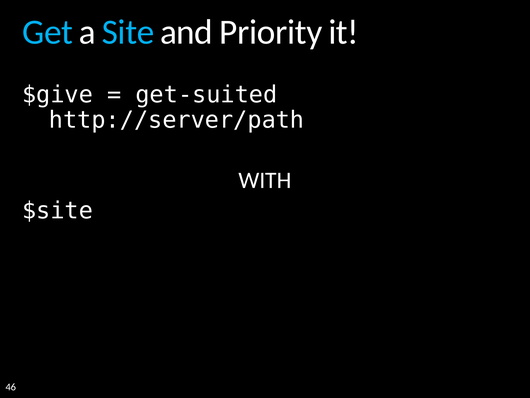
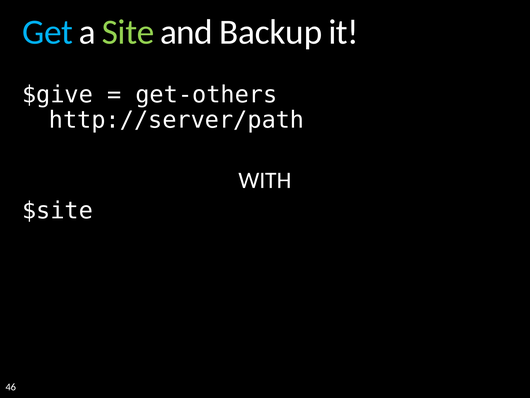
Site colour: light blue -> light green (128, 32)
Priority: Priority -> Backup (271, 32)
get-suited: get-suited -> get-others (206, 94)
